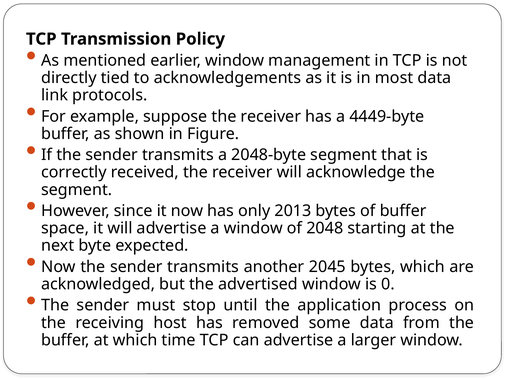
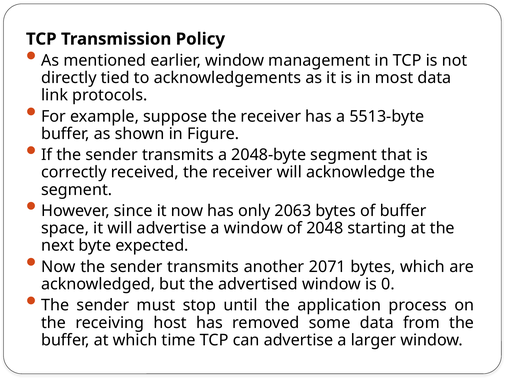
4449-byte: 4449-byte -> 5513-byte (387, 116)
2013: 2013 -> 2063 (293, 211)
2045: 2045 -> 2071 (327, 267)
